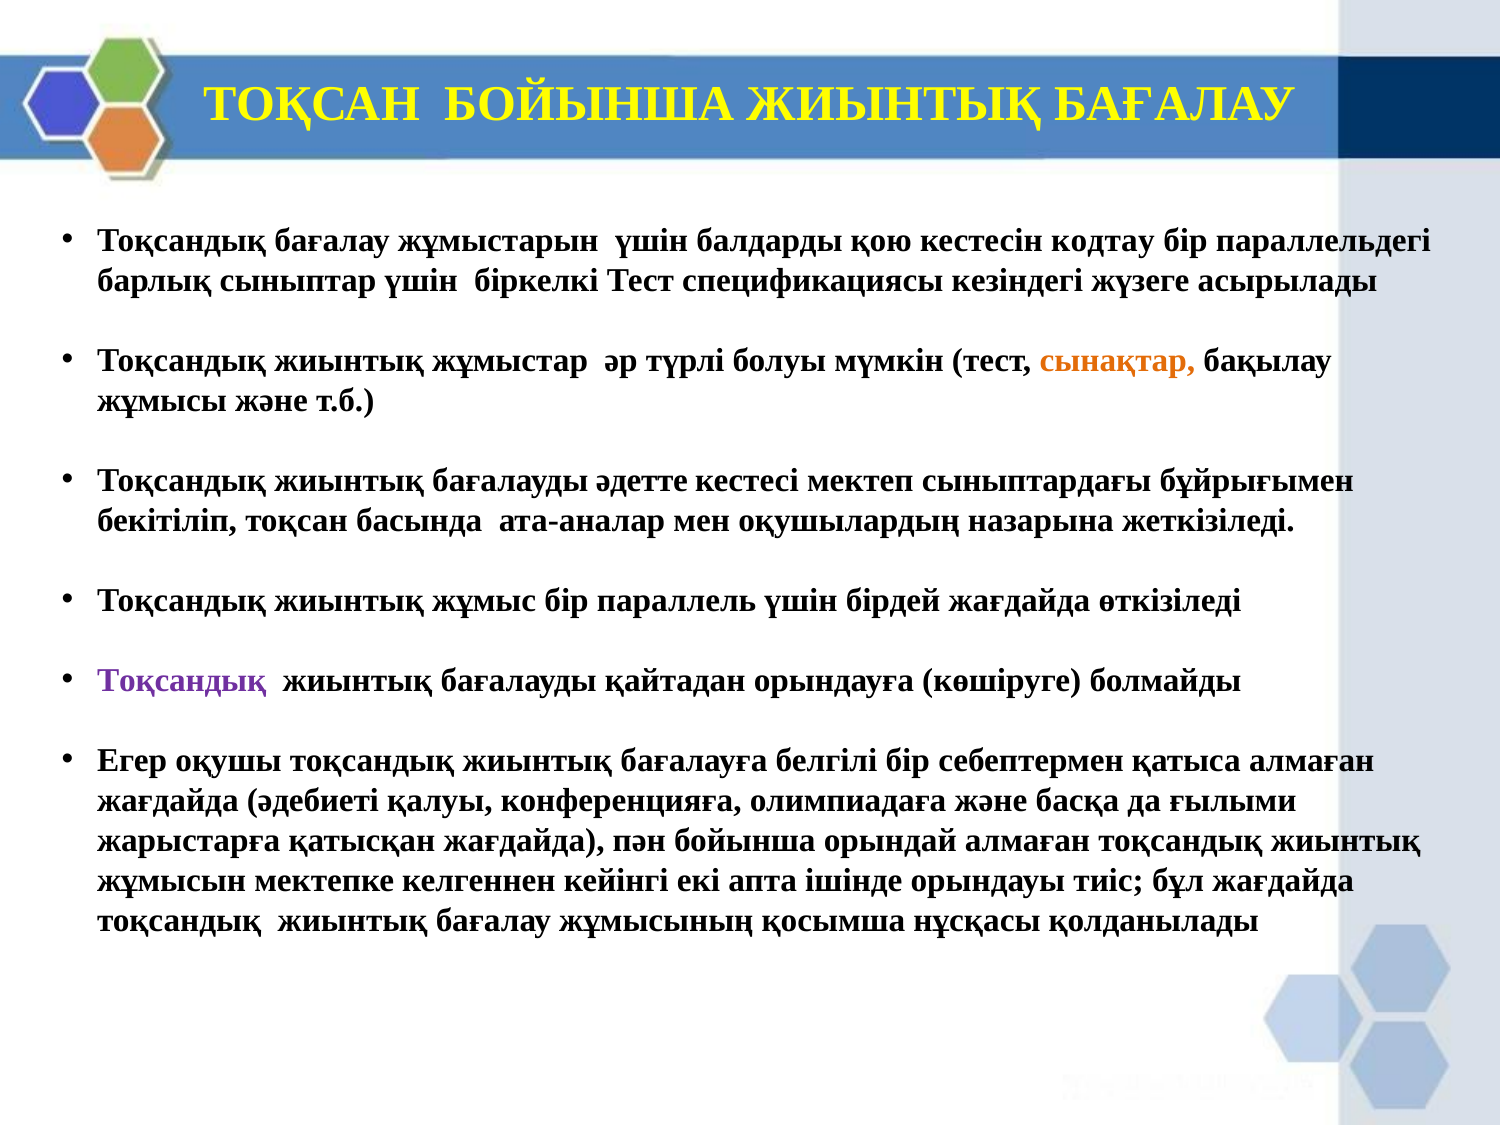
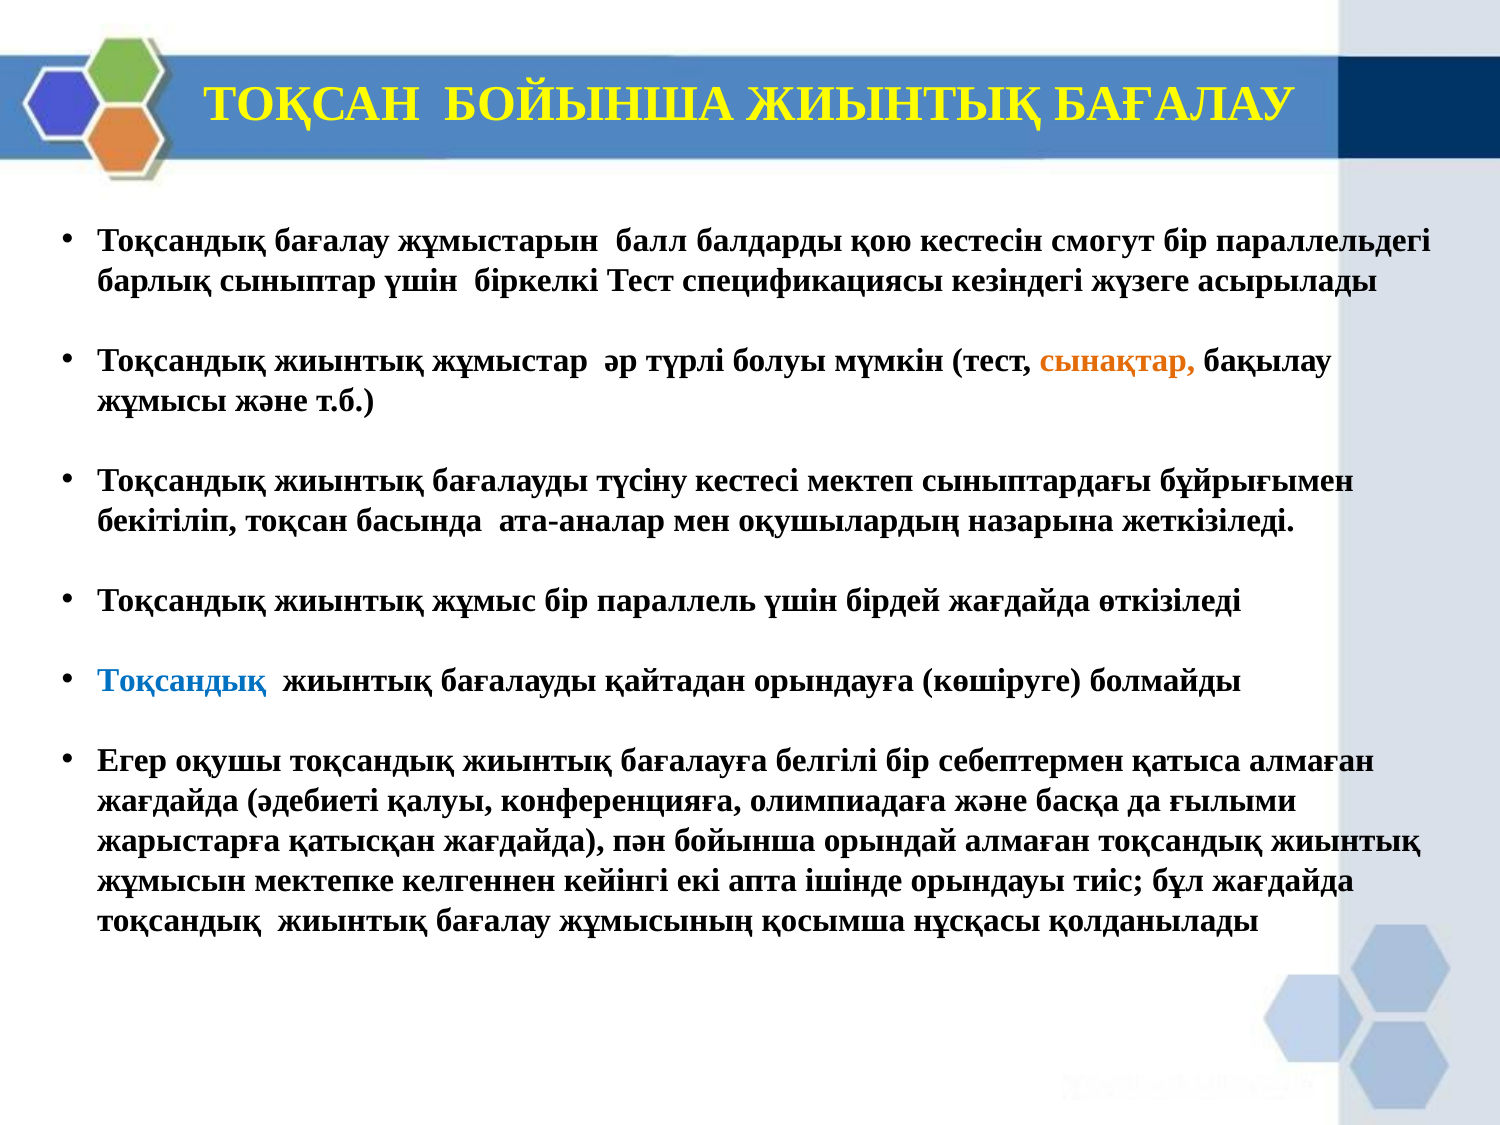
жұмыстарын үшін: үшін -> балл (651, 241)
кодтау: кодтау -> смогут (1103, 241)
әдетте: әдетте -> түсіну (642, 480)
Тоқсандық colour: purple -> blue (182, 680)
